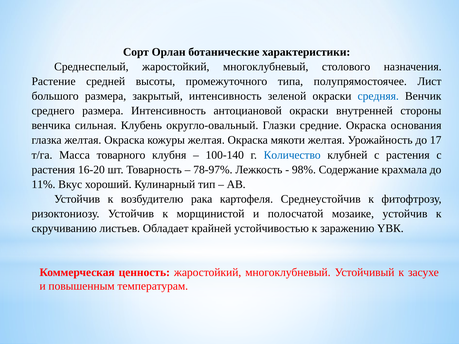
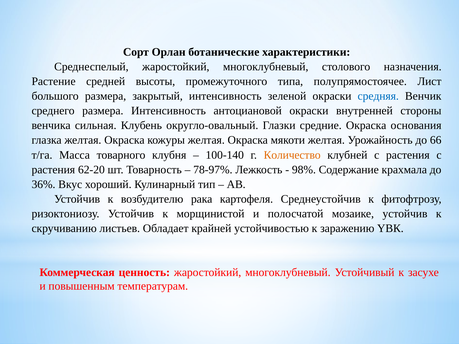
17: 17 -> 66 (436, 140)
Количество colour: blue -> orange (292, 155)
16-20: 16-20 -> 62-20 (91, 170)
11%: 11% -> 36% (44, 184)
